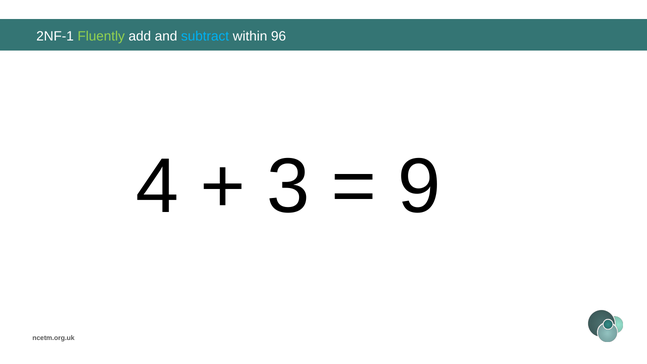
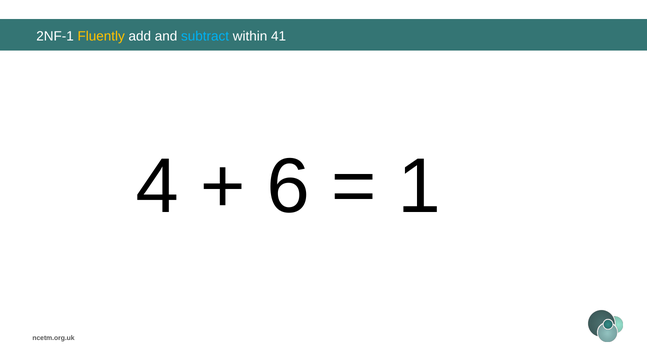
Fluently colour: light green -> yellow (101, 36)
96: 96 -> 41 (279, 36)
3: 3 -> 6 (288, 187)
9: 9 -> 1 (419, 187)
